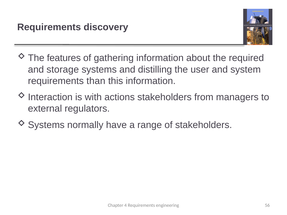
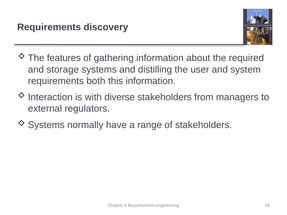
than: than -> both (96, 81)
actions: actions -> diverse (120, 97)
